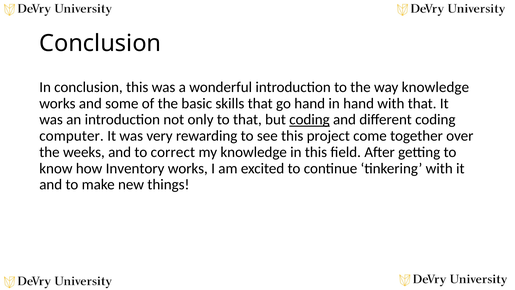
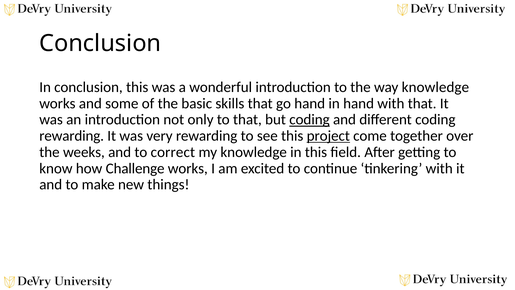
computer: computer -> rewarding (72, 136)
project underline: none -> present (328, 136)
Inventory: Inventory -> Challenge (135, 168)
